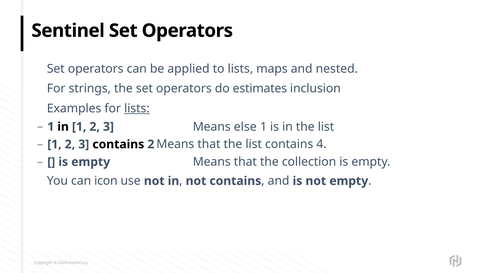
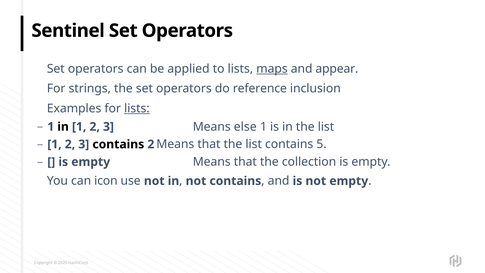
maps underline: none -> present (272, 69)
nested: nested -> appear (337, 69)
estimates: estimates -> reference (260, 89)
4: 4 -> 5 (322, 144)
